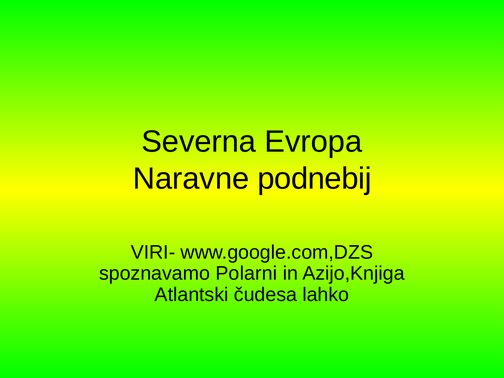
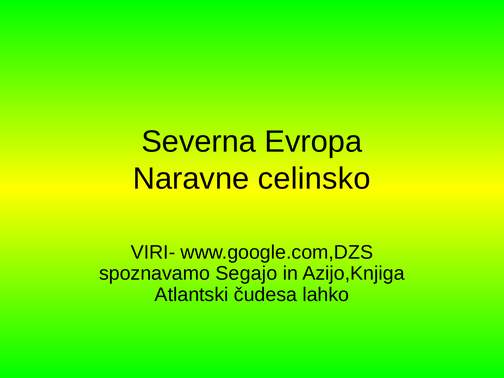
podnebij: podnebij -> celinsko (314, 179)
Polarni: Polarni -> Segajo (246, 273)
